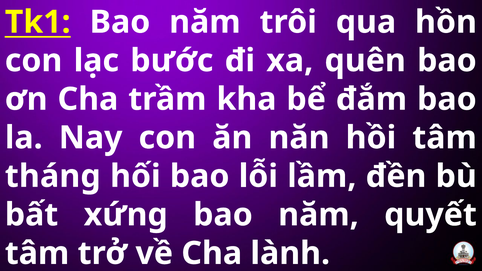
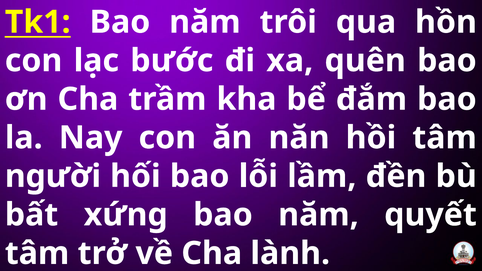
tháng: tháng -> người (53, 176)
